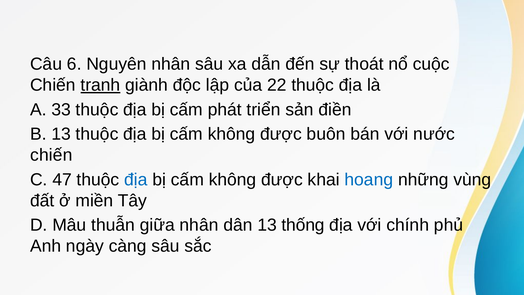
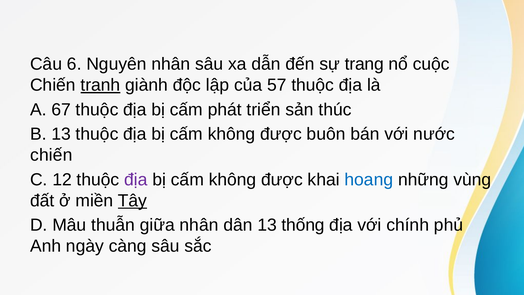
thoát: thoát -> trang (364, 64)
22: 22 -> 57 (277, 85)
33: 33 -> 67 (61, 110)
điền: điền -> thúc (335, 110)
47: 47 -> 12 (62, 179)
địa colour: blue -> purple (136, 179)
Tây underline: none -> present (132, 200)
